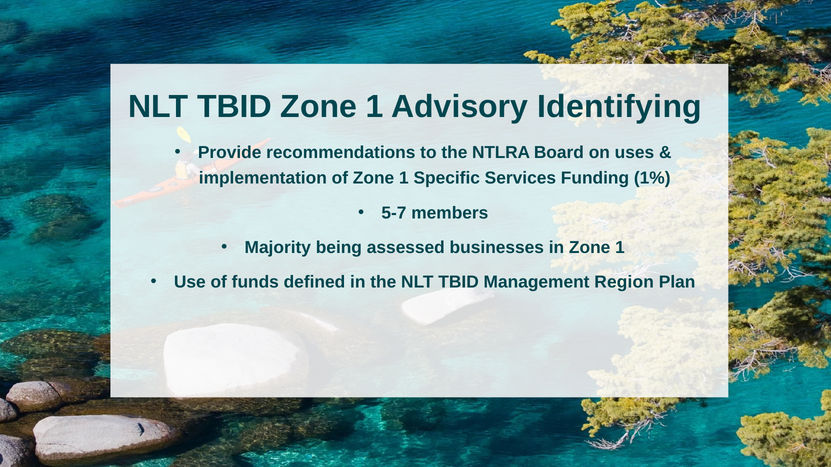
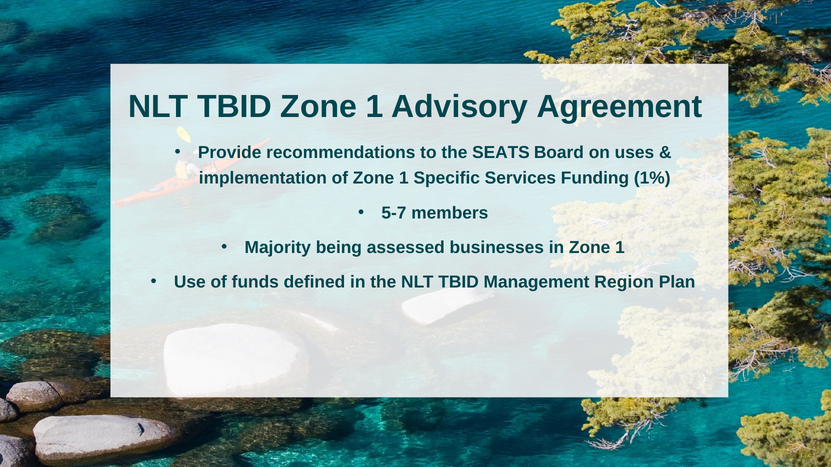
Identifying: Identifying -> Agreement (620, 107)
NTLRA: NTLRA -> SEATS (501, 152)
